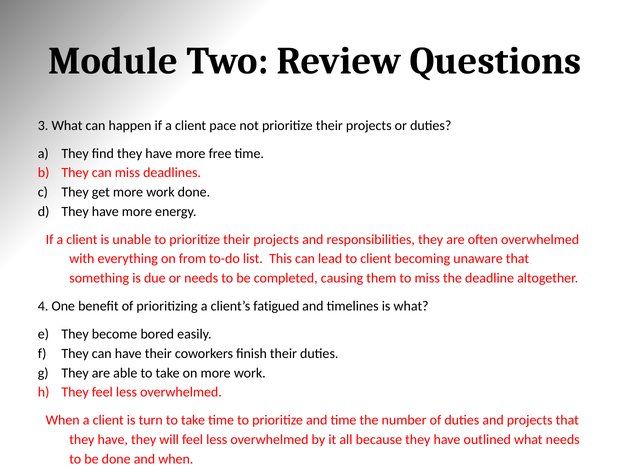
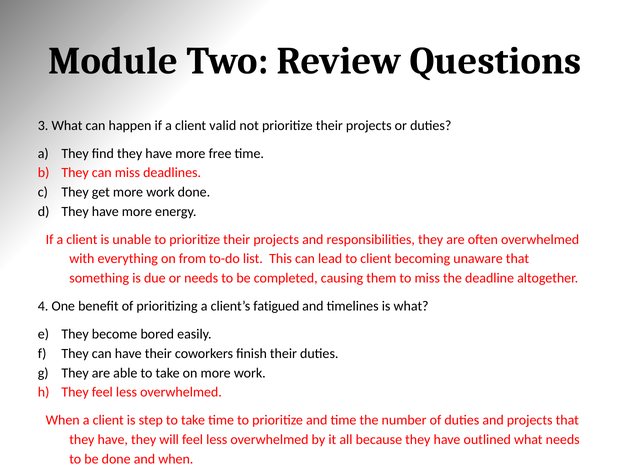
pace: pace -> valid (223, 125)
turn: turn -> step (151, 420)
